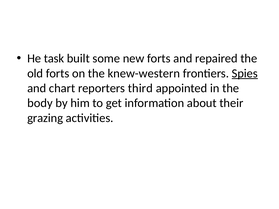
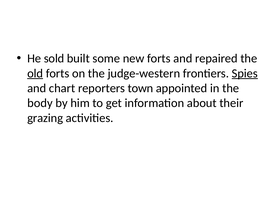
task: task -> sold (54, 59)
old underline: none -> present (35, 73)
knew-western: knew-western -> judge-western (144, 73)
third: third -> town (140, 88)
